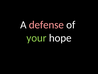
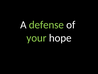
defense colour: pink -> light green (46, 25)
